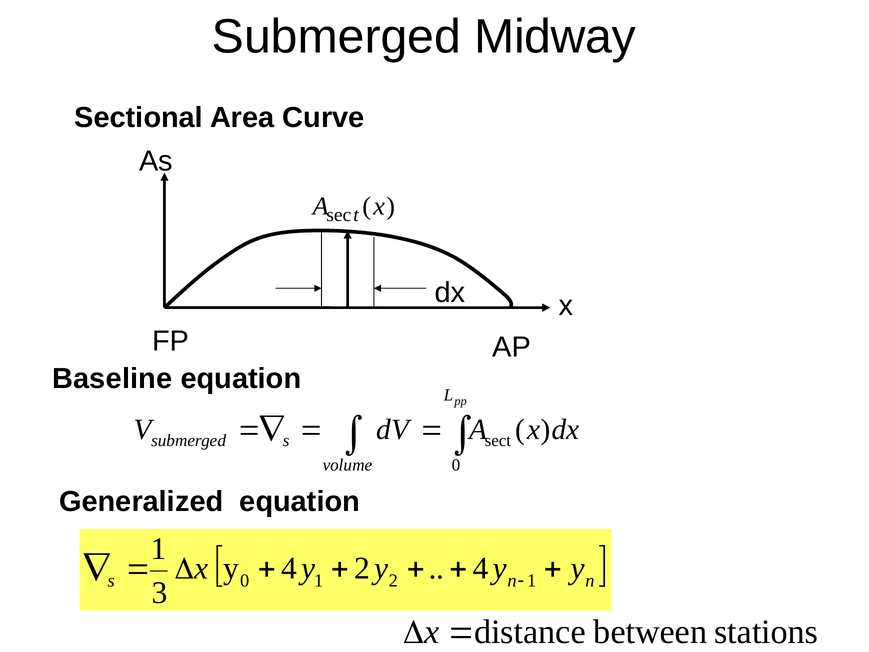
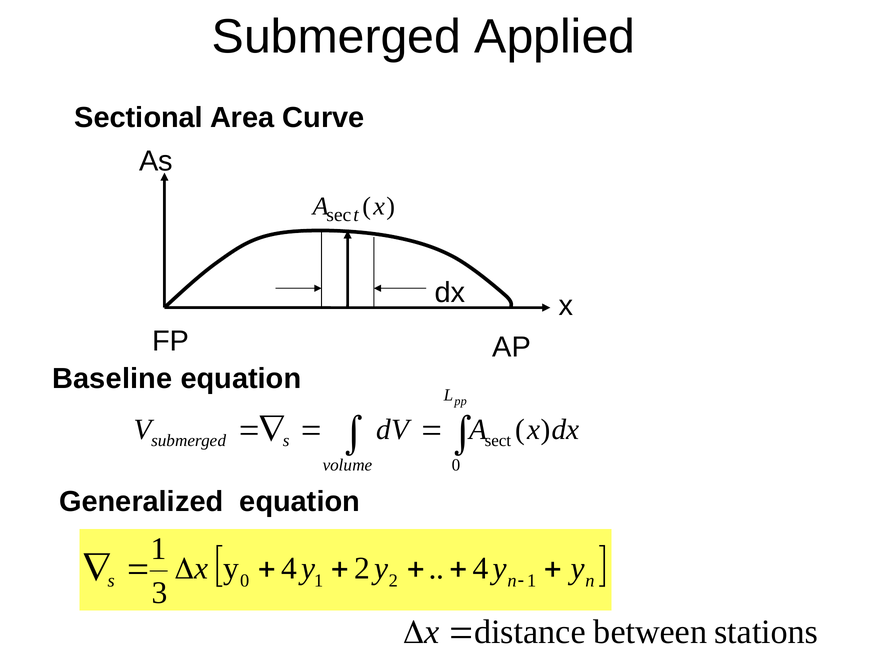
Midway: Midway -> Applied (555, 37)
